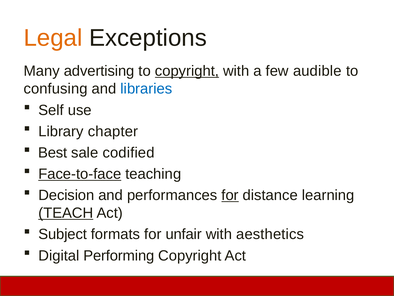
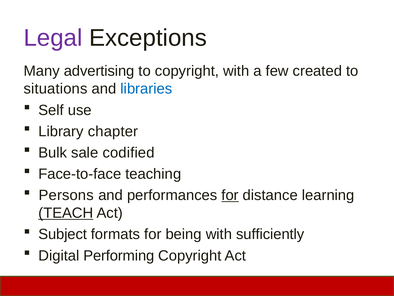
Legal colour: orange -> purple (53, 38)
copyright underline: present -> none (187, 71)
audible: audible -> created (317, 71)
confusing: confusing -> situations (56, 89)
Best: Best -> Bulk (53, 152)
Face-to-face underline: present -> none (80, 174)
Decision: Decision -> Persons (66, 195)
unfair: unfair -> being (184, 234)
aesthetics: aesthetics -> sufficiently (270, 234)
